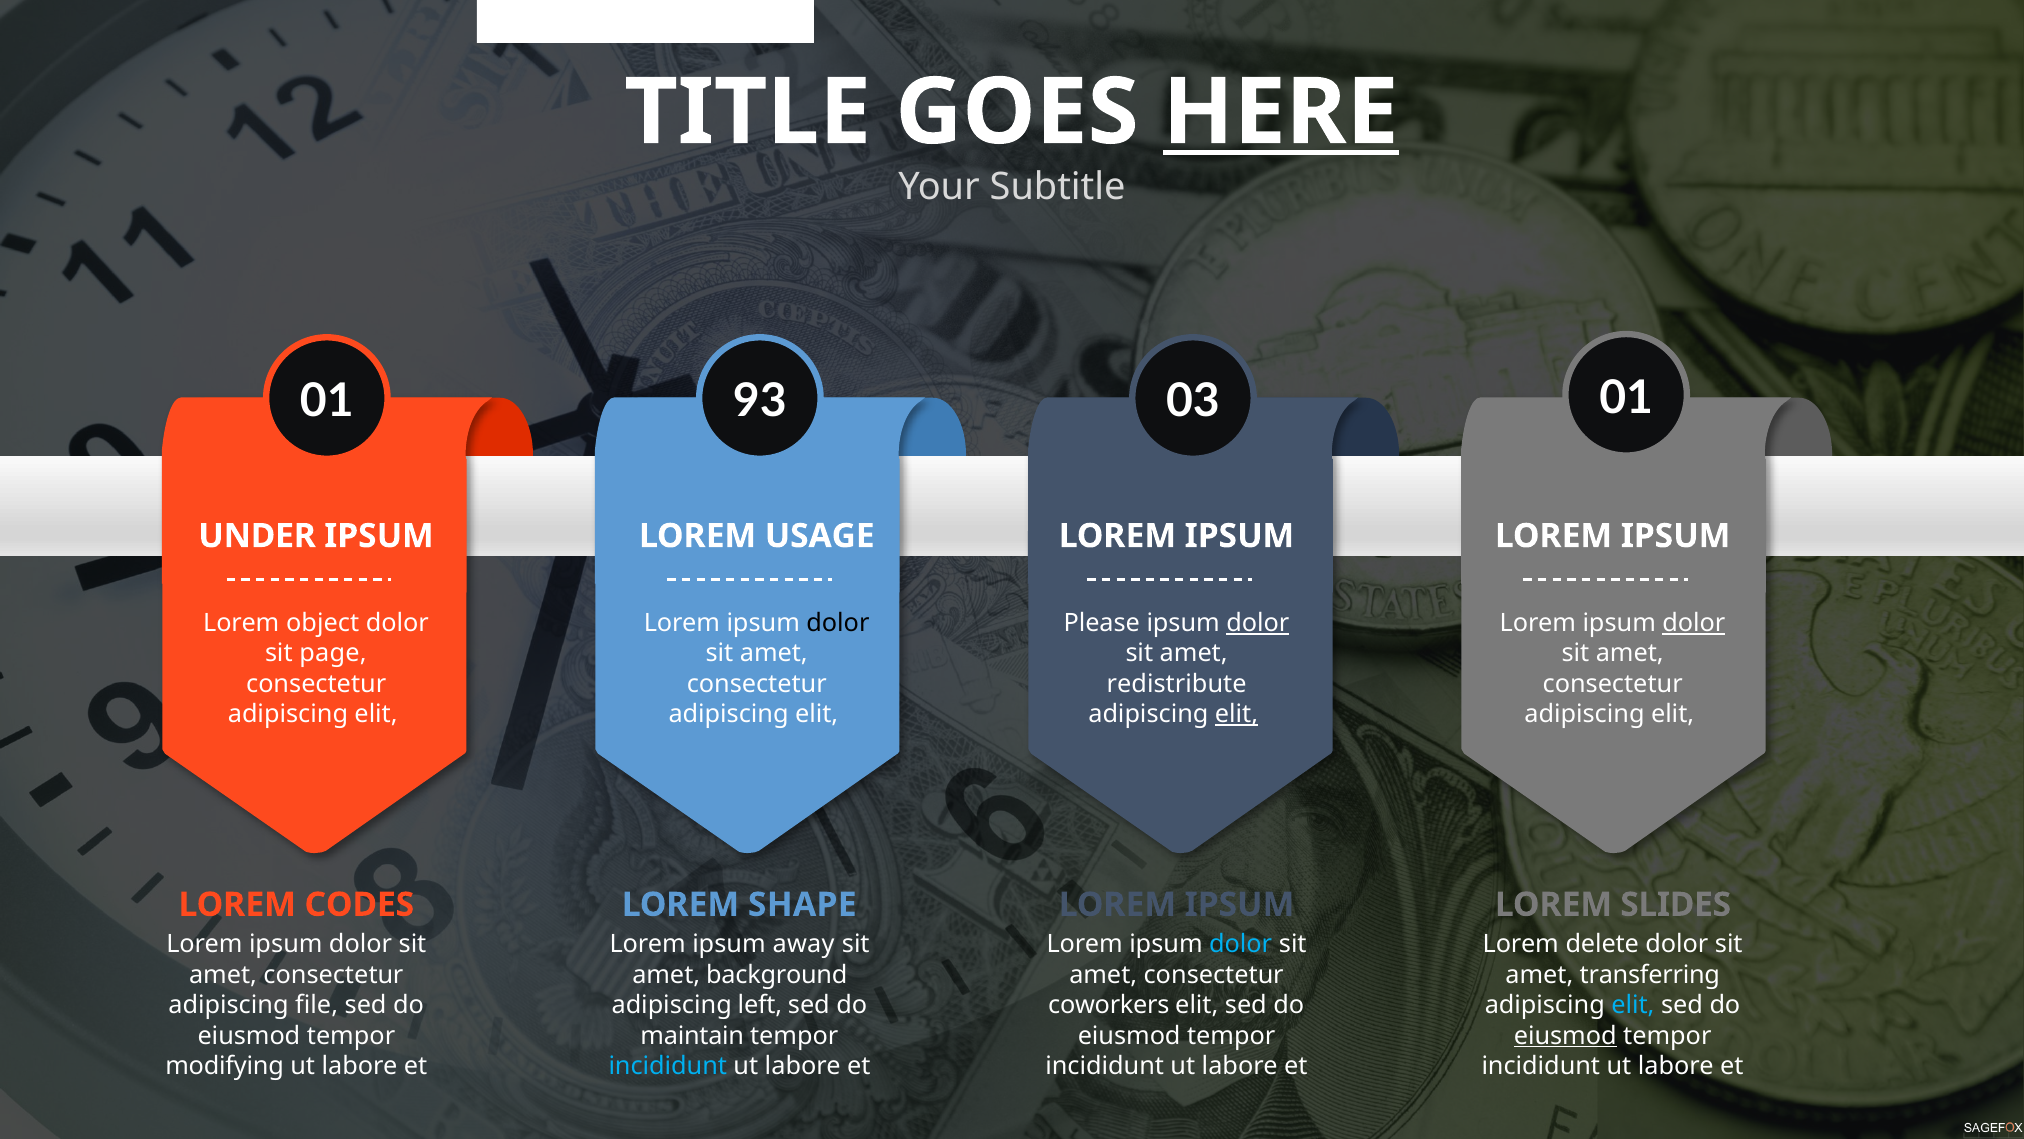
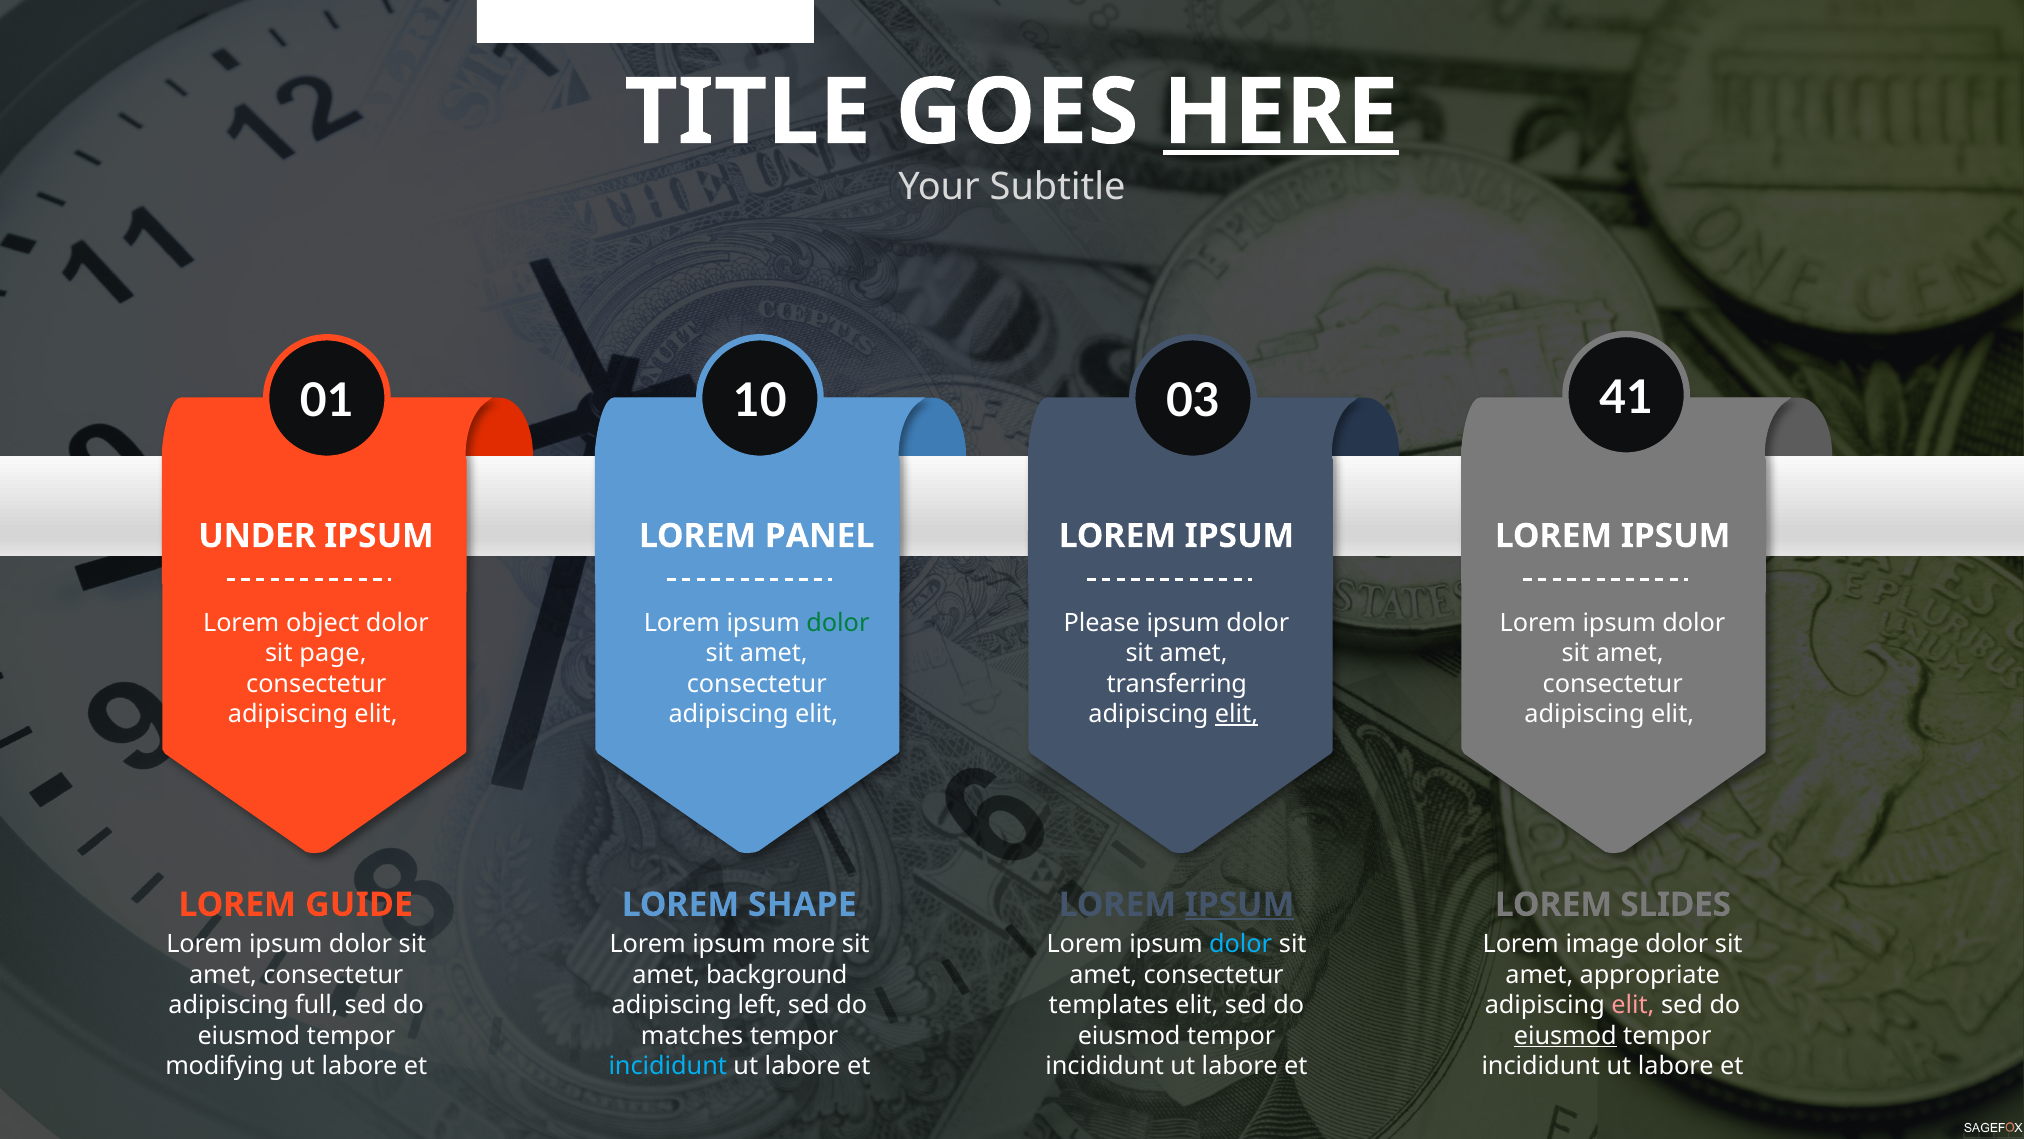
93: 93 -> 10 (760, 401)
03 01: 01 -> 41 (1626, 398)
USAGE: USAGE -> PANEL (820, 536)
dolor colour: black -> green (838, 623)
dolor underline: present -> none (1258, 623)
dolor underline: present -> none (1694, 623)
redistribute: redistribute -> transferring (1177, 684)
CODES: CODES -> GUIDE (359, 904)
IPSUM underline: none -> present (1239, 904)
away: away -> more (804, 944)
delete: delete -> image (1602, 944)
transferring: transferring -> appropriate (1650, 975)
file: file -> full (317, 1005)
coworkers: coworkers -> templates (1109, 1005)
elit colour: light blue -> pink (1633, 1005)
maintain: maintain -> matches (692, 1035)
